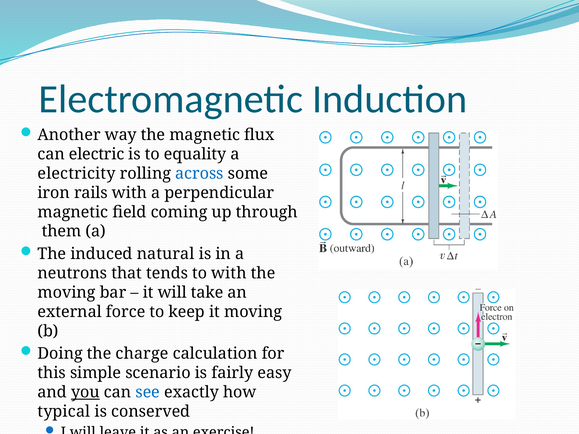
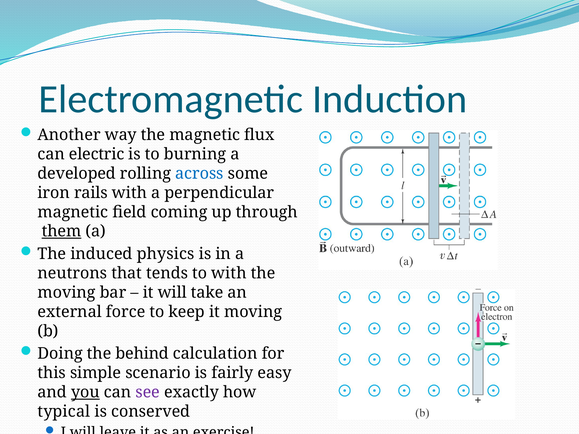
equality: equality -> burning (195, 154)
electricity: electricity -> developed (77, 174)
them underline: none -> present (62, 231)
natural: natural -> physics (166, 254)
charge: charge -> behind (142, 354)
see colour: blue -> purple (148, 392)
